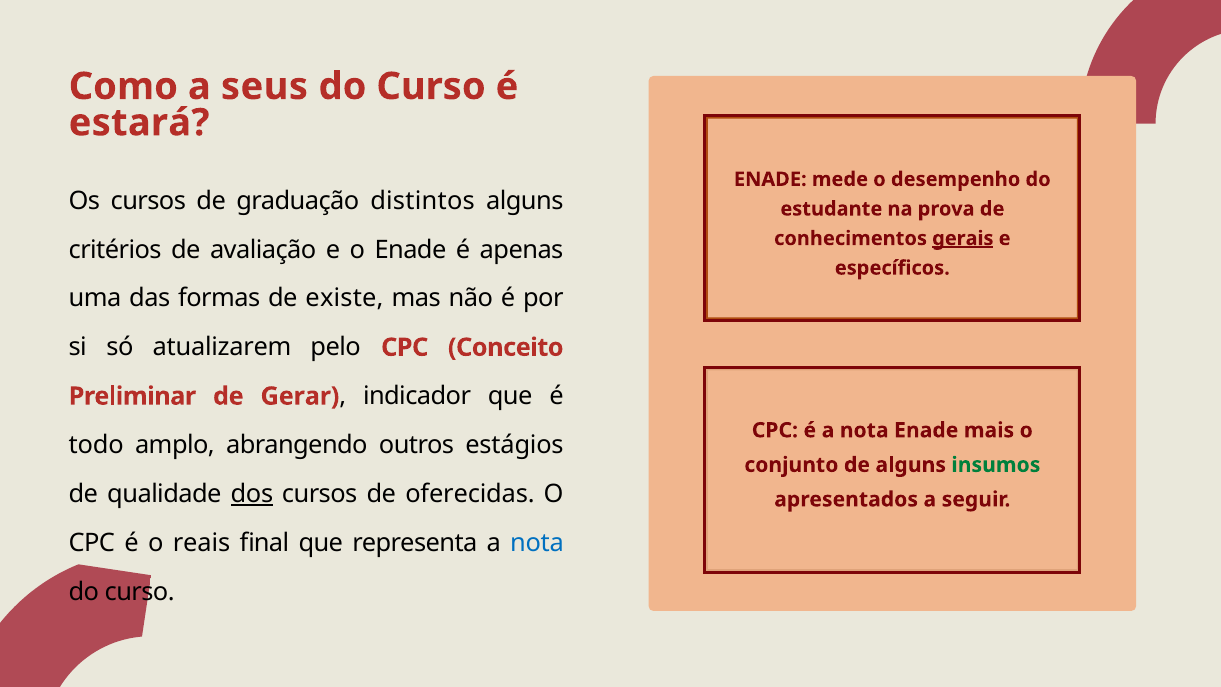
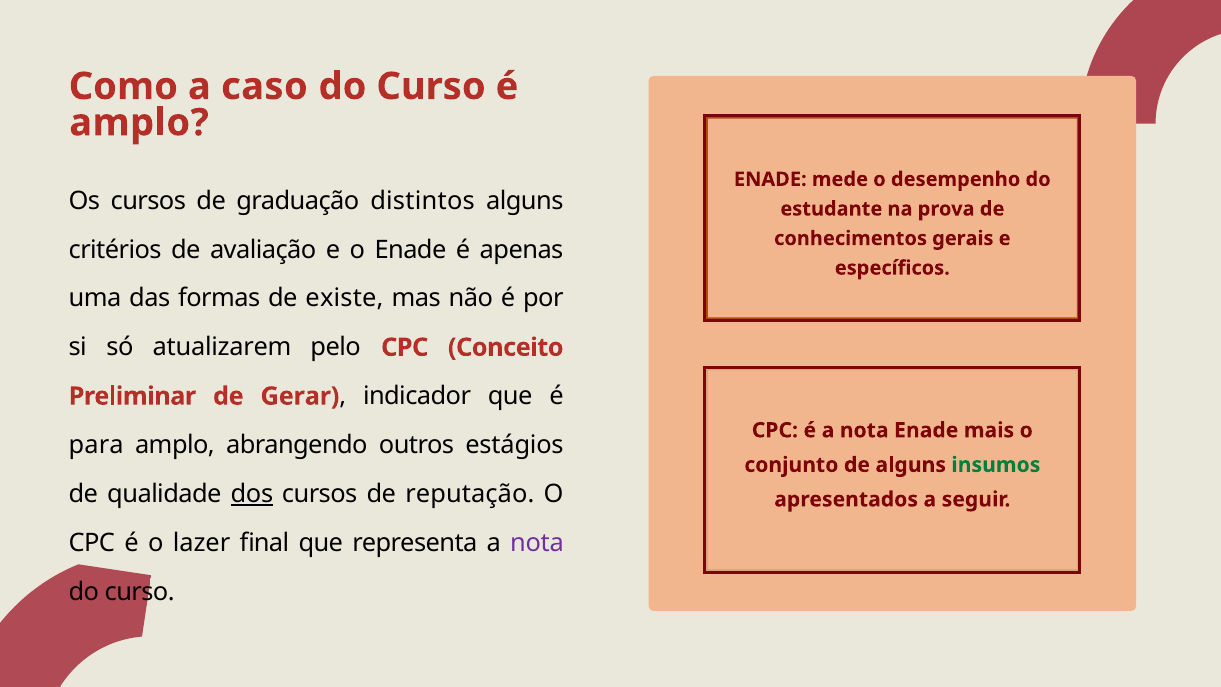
seus: seus -> caso (264, 86)
estará: estará -> amplo (139, 123)
gerais underline: present -> none (963, 238)
todo: todo -> para (96, 445)
oferecidas: oferecidas -> reputação (470, 494)
reais: reais -> lazer (202, 543)
nota colour: blue -> purple (537, 543)
